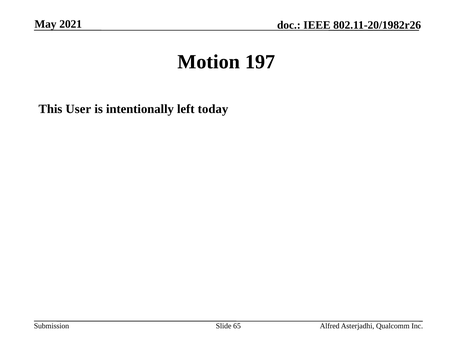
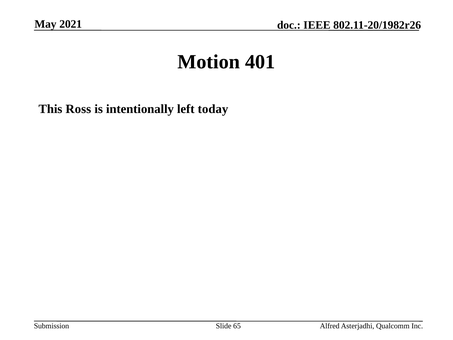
197: 197 -> 401 (260, 62)
User: User -> Ross (78, 109)
